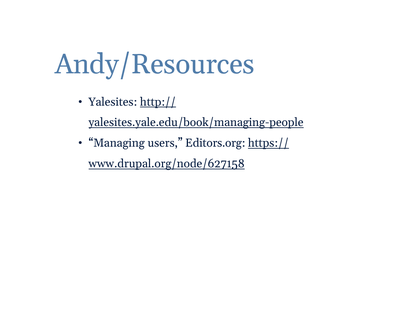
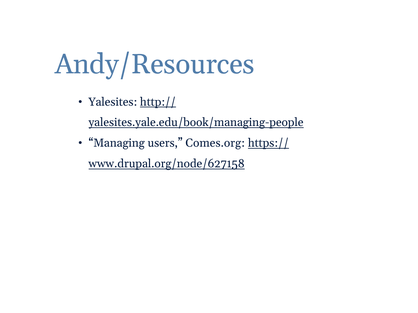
Editors.org: Editors.org -> Comes.org (215, 143)
